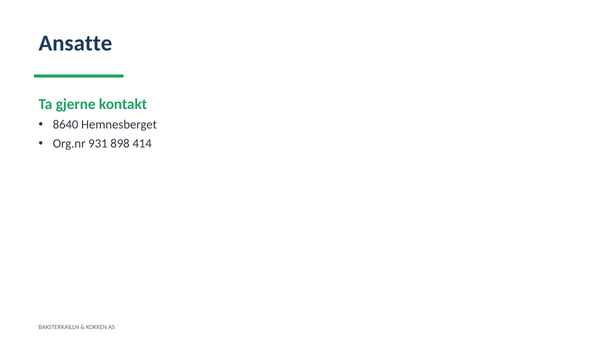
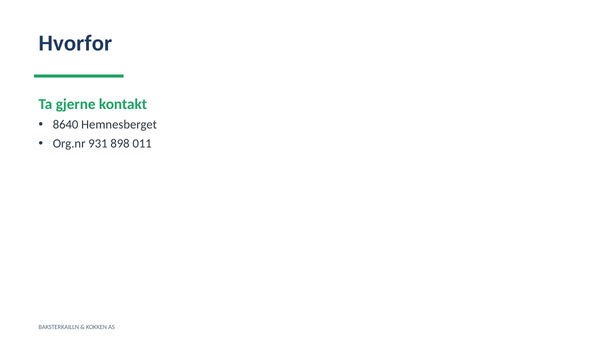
Ansatte: Ansatte -> Hvorfor (75, 43)
414: 414 -> 011 (142, 144)
